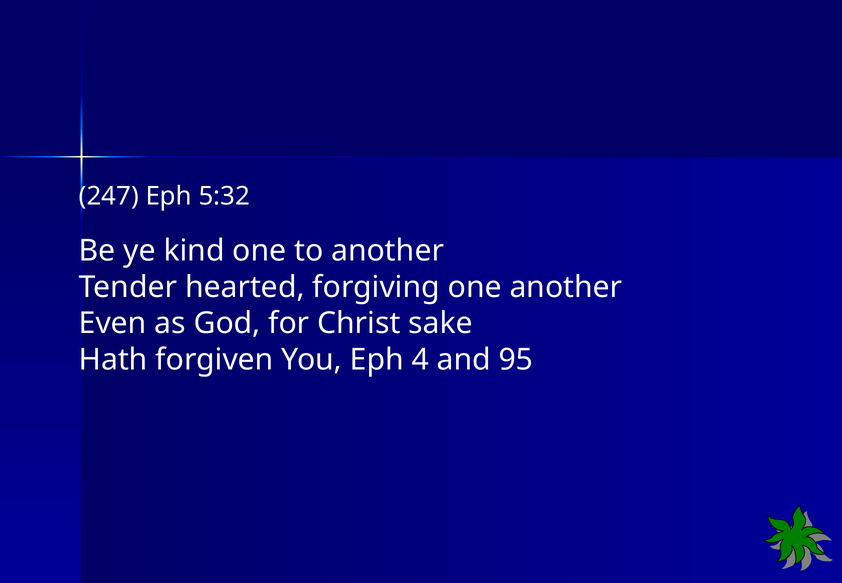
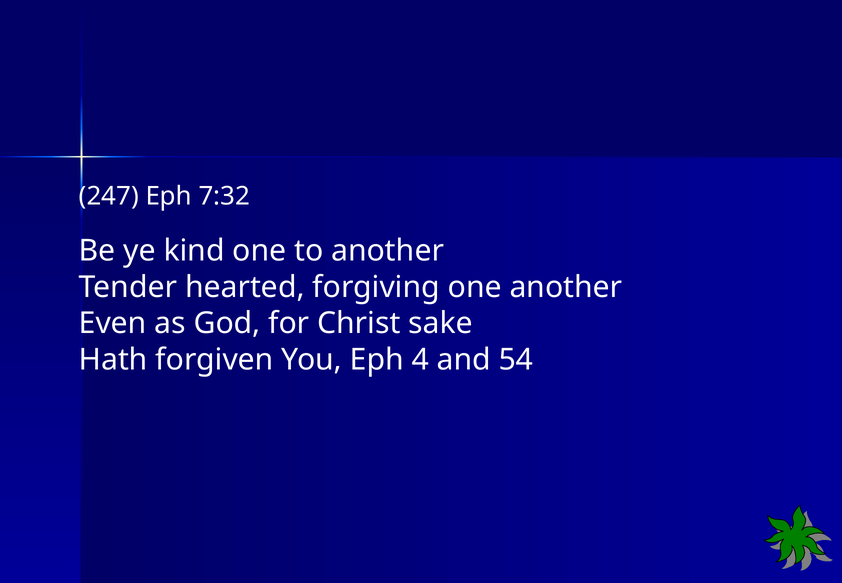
5:32: 5:32 -> 7:32 (224, 196)
95: 95 -> 54 (516, 360)
